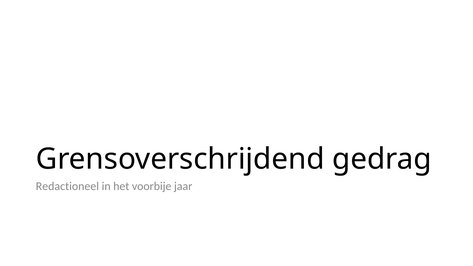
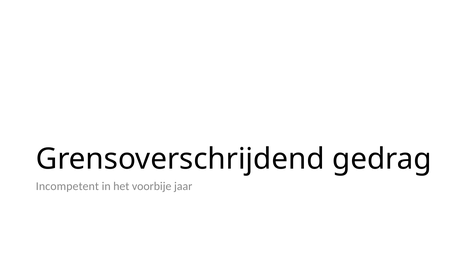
Redactioneel: Redactioneel -> Incompetent (67, 186)
